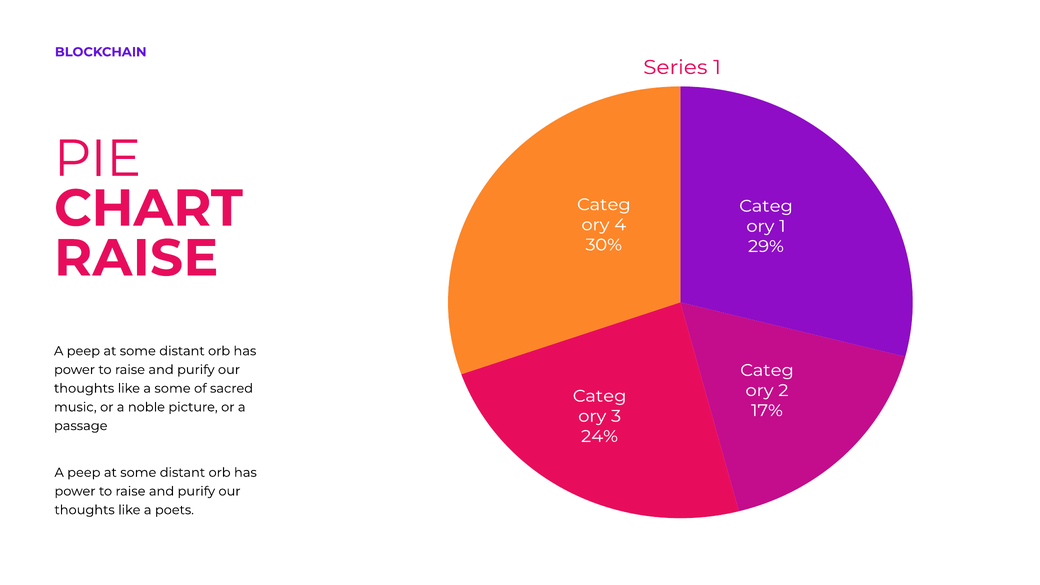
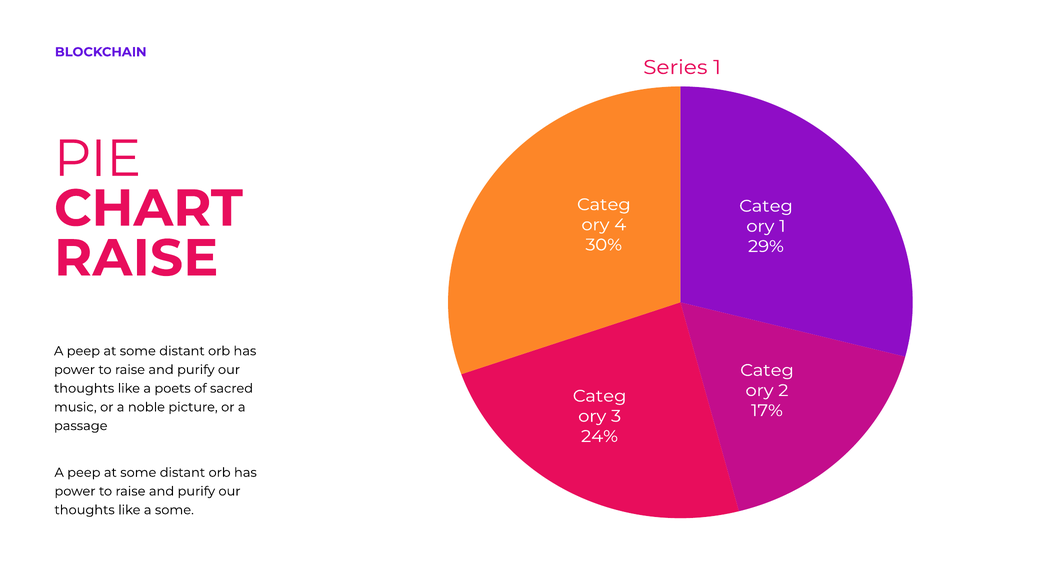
a some: some -> poets (173, 388)
a poets: poets -> some (174, 510)
